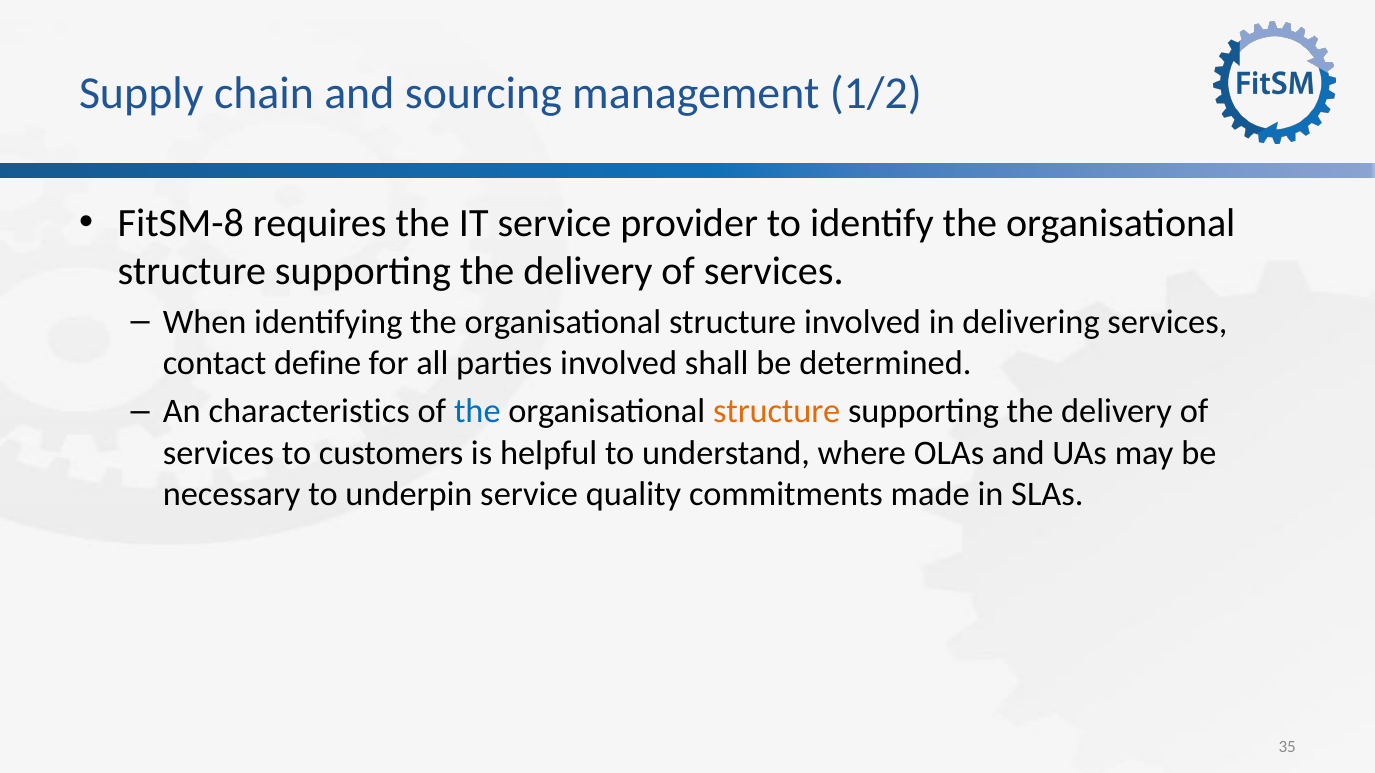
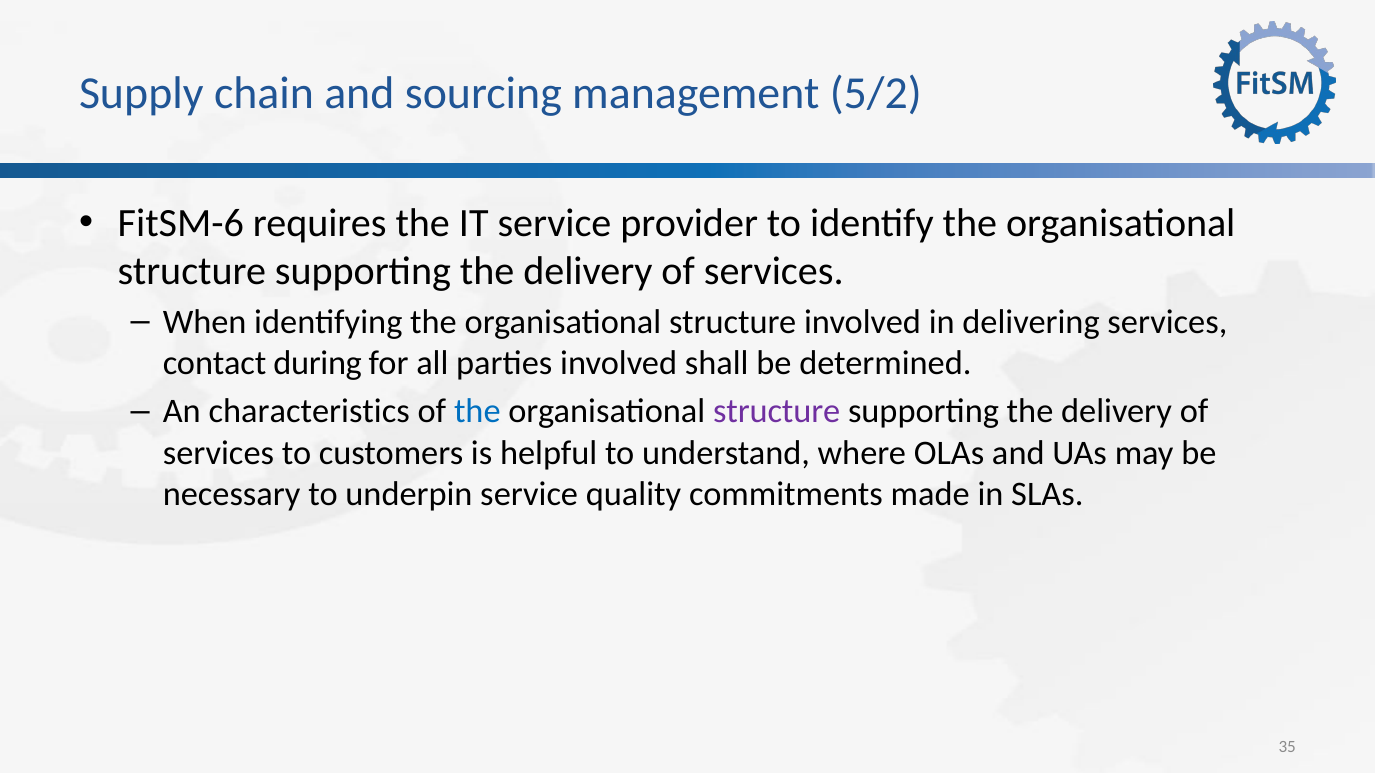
1/2: 1/2 -> 5/2 (876, 93)
FitSM-8: FitSM-8 -> FitSM-6 (181, 223)
define: define -> during (318, 364)
structure colour: orange -> purple (777, 412)
